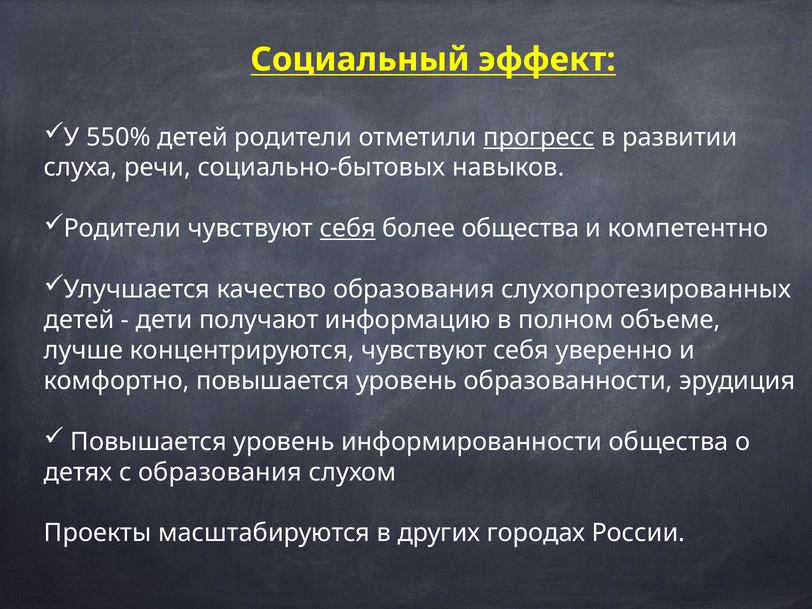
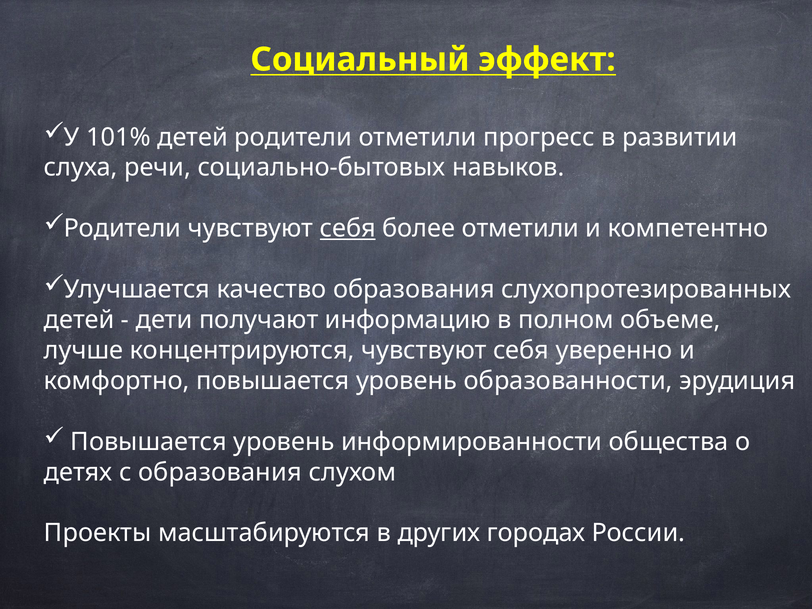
550%: 550% -> 101% (118, 137)
прогресс underline: present -> none (539, 137)
более общества: общества -> отметили (521, 229)
